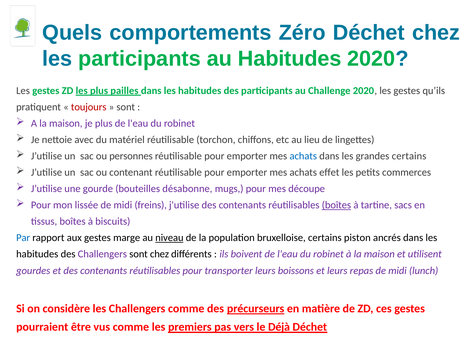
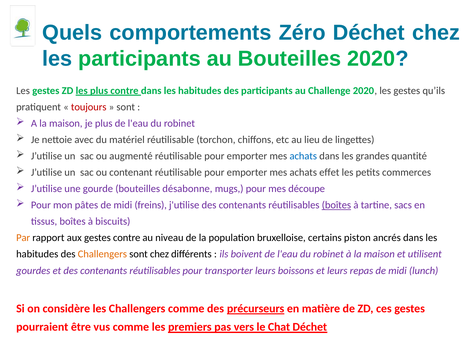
au Habitudes: Habitudes -> Bouteilles (290, 59)
plus pailles: pailles -> contre (124, 91)
personnes: personnes -> augmenté (131, 156)
grandes certains: certains -> quantité (409, 156)
lissée: lissée -> pâtes (86, 205)
Par colour: blue -> orange (23, 238)
gestes marge: marge -> contre (127, 238)
niveau underline: present -> none (169, 238)
Challengers colour: purple -> orange (102, 254)
Déjà: Déjà -> Chat (279, 327)
